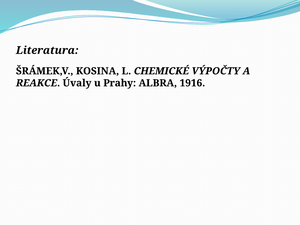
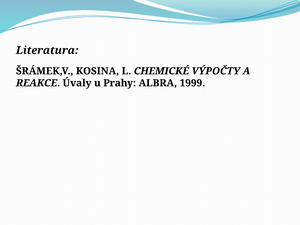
1916: 1916 -> 1999 (192, 83)
